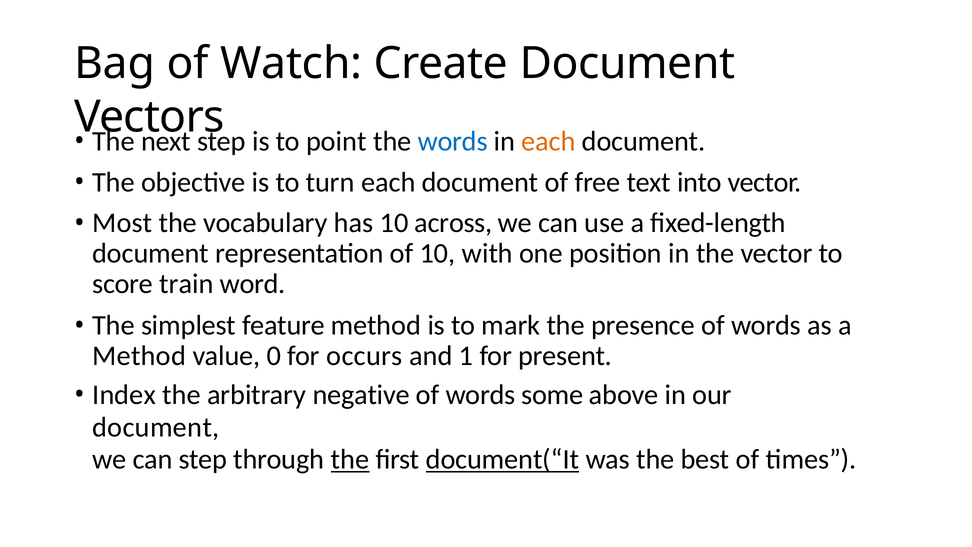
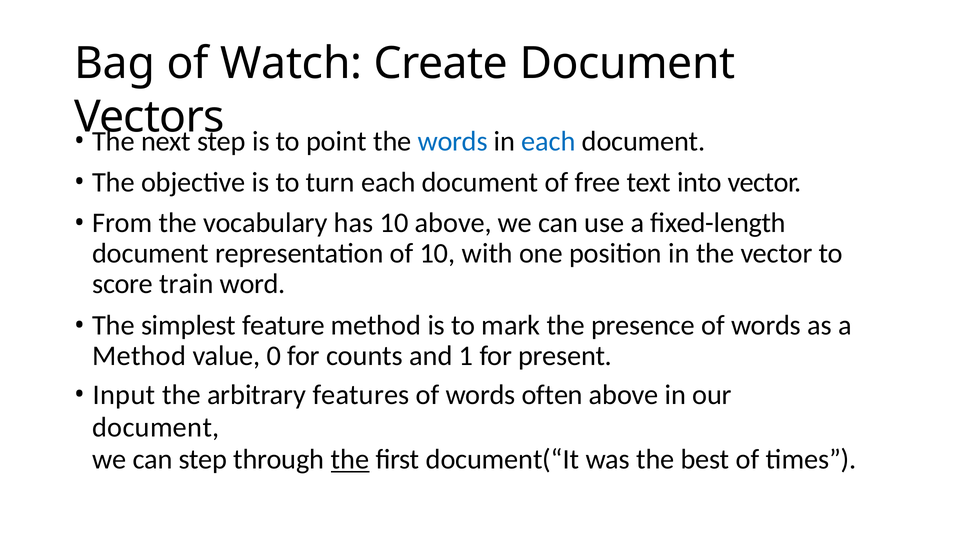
each colour: orange -> blue (548, 141)
Most: Most -> From (122, 223)
10 across: across -> above (453, 223)
occurs: occurs -> counts (365, 356)
Index: Index -> Input (124, 395)
negative: negative -> features (361, 395)
some: some -> often (552, 395)
document(“It underline: present -> none (502, 459)
